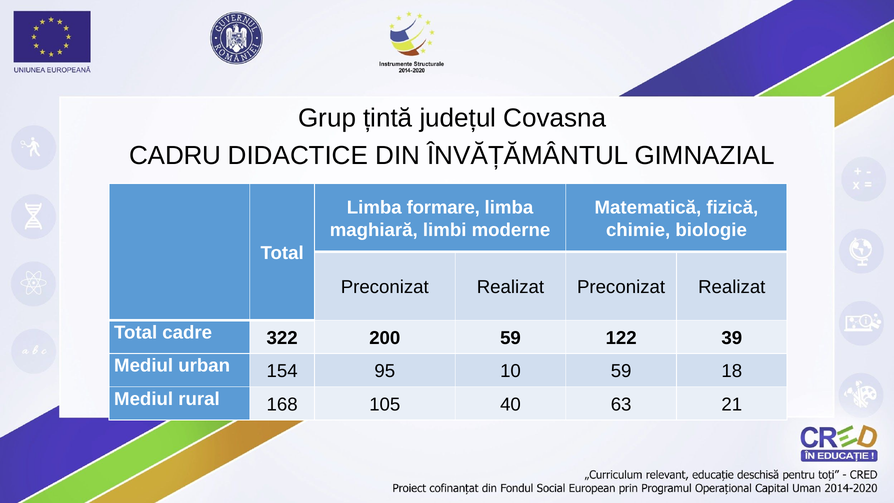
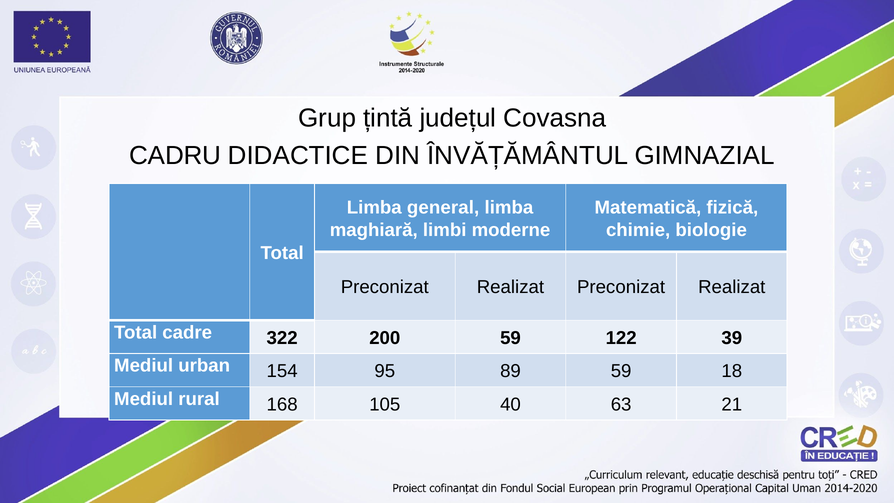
formare: formare -> general (443, 208)
10: 10 -> 89 (511, 371)
